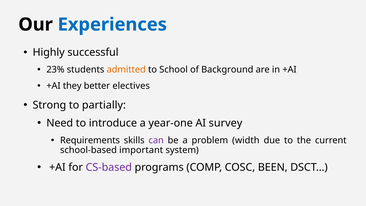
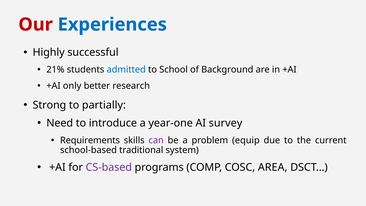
Our colour: black -> red (36, 25)
23%: 23% -> 21% (55, 70)
admitted colour: orange -> blue (126, 70)
they: they -> only (72, 86)
electives: electives -> research (131, 86)
width: width -> equip (246, 140)
important: important -> traditional (141, 150)
BEEN: BEEN -> AREA (273, 167)
